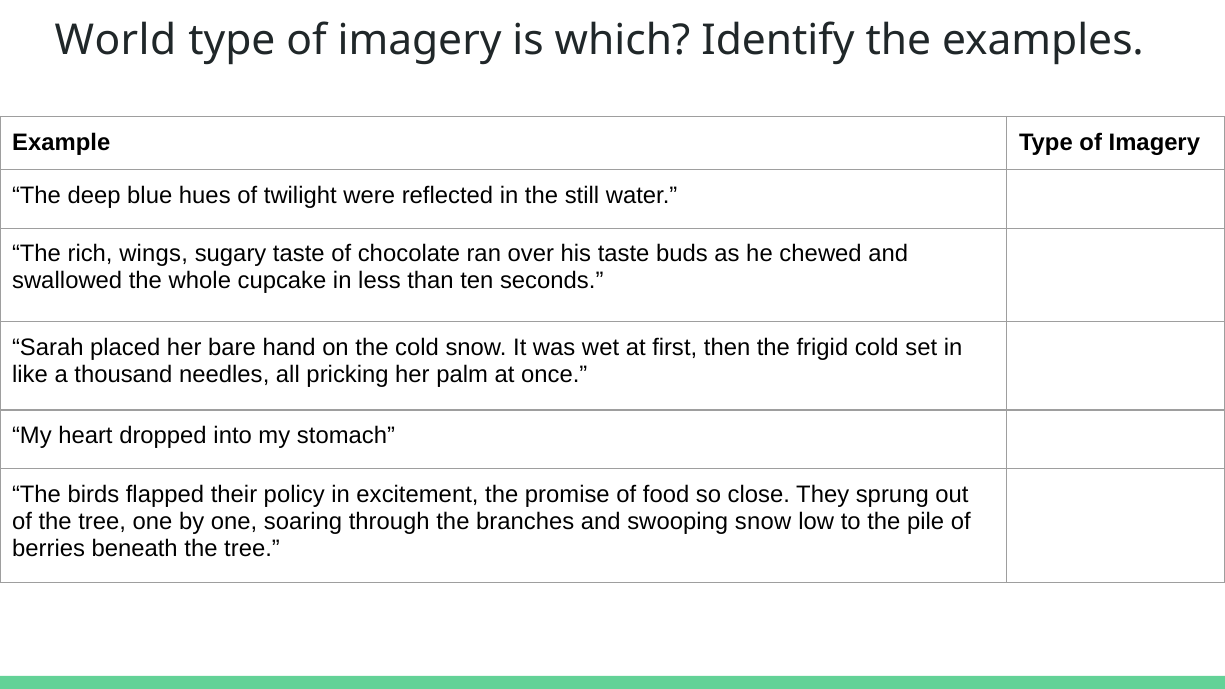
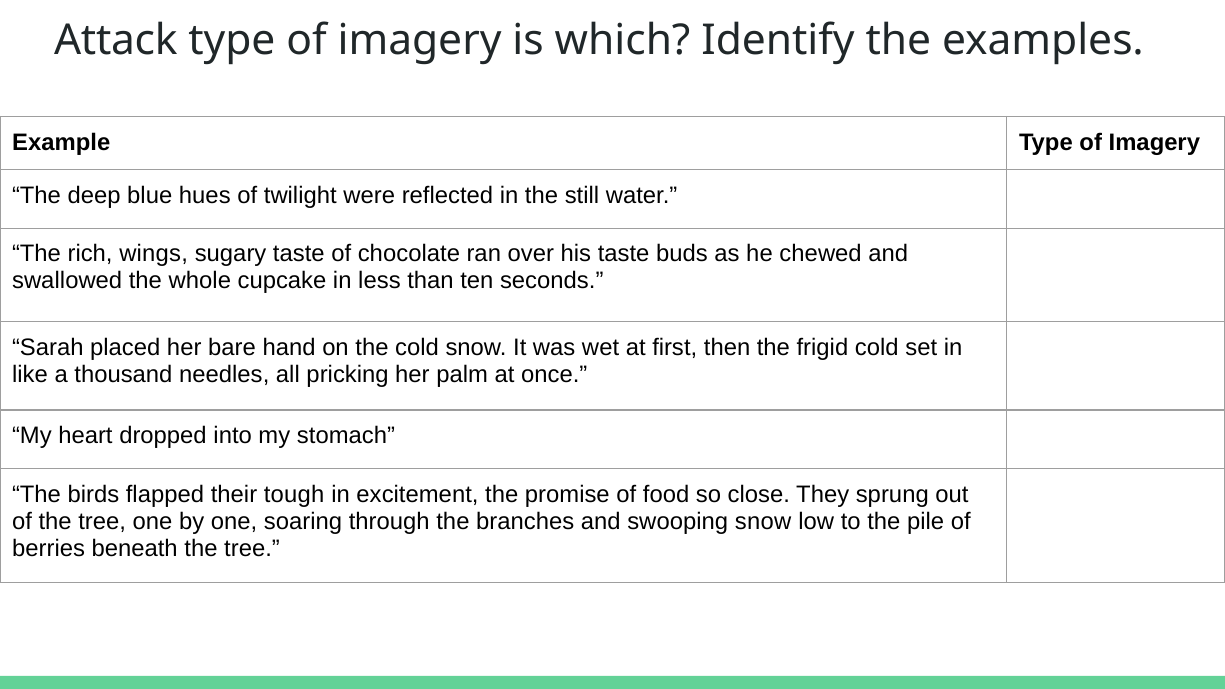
World: World -> Attack (116, 41)
policy: policy -> tough (294, 495)
